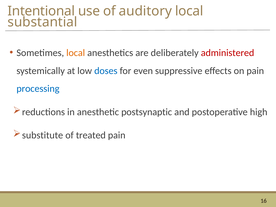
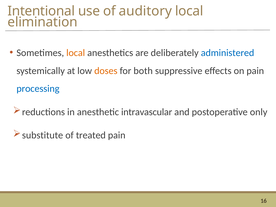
substantial: substantial -> elimination (43, 22)
administered colour: red -> blue (228, 53)
doses colour: blue -> orange (106, 71)
even: even -> both (143, 71)
postsynaptic: postsynaptic -> intravascular (147, 112)
high: high -> only (259, 112)
